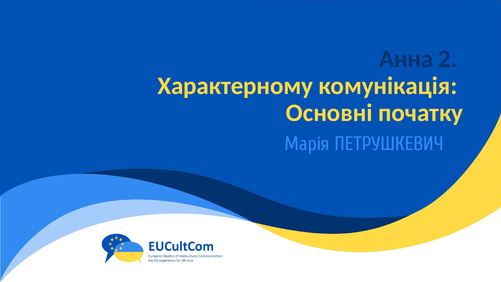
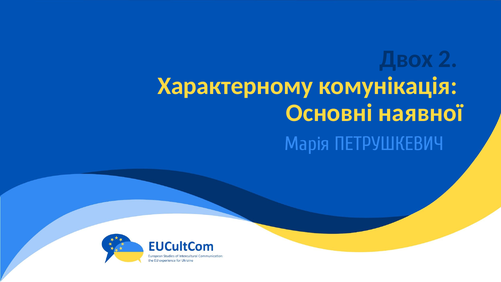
Анна: Анна -> Двох (406, 59)
початку: початку -> наявної (421, 113)
